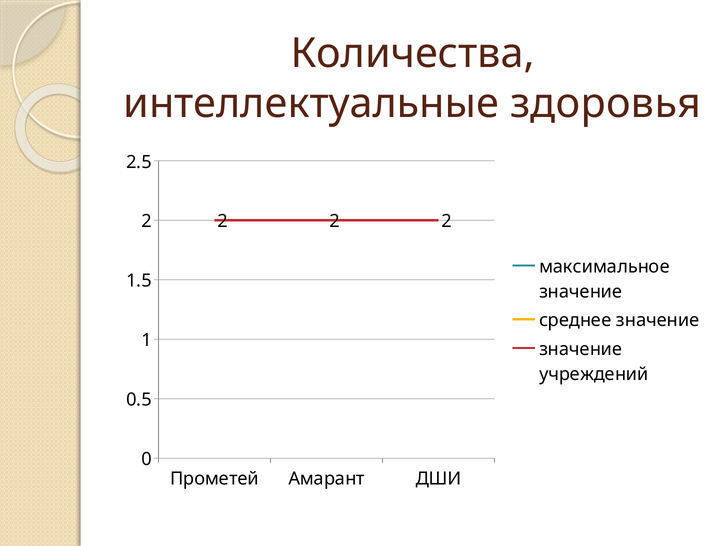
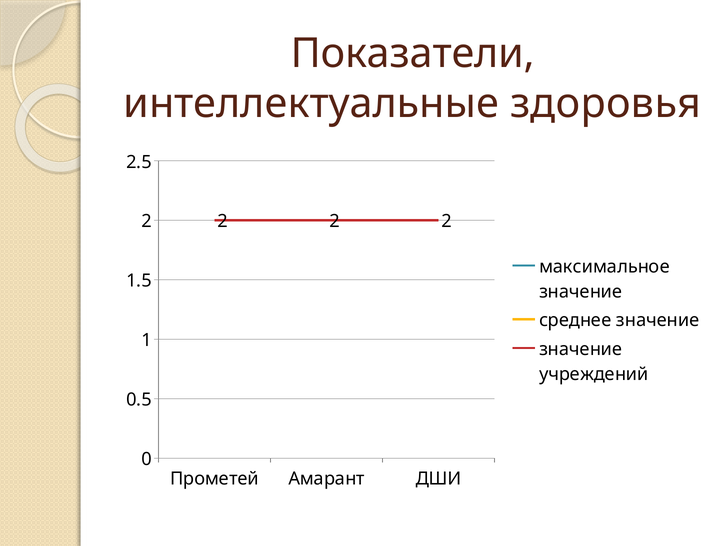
Количества: Количества -> Показатели (413, 54)
